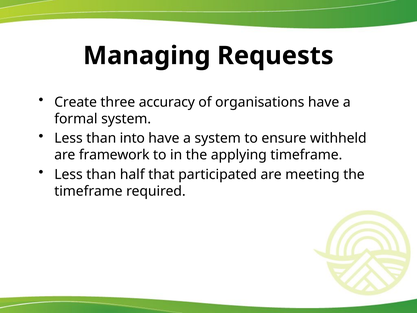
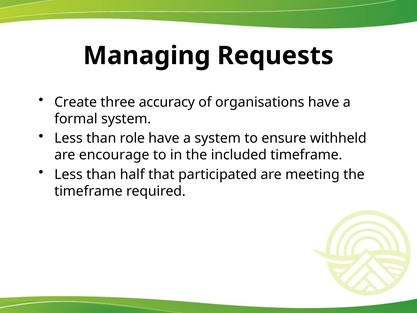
into: into -> role (132, 138)
framework: framework -> encourage (114, 155)
applying: applying -> included (239, 155)
